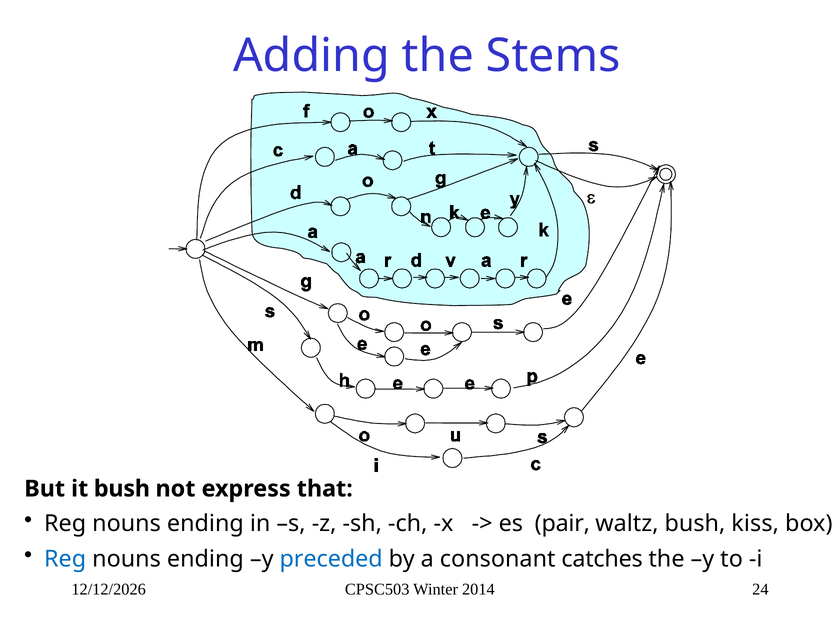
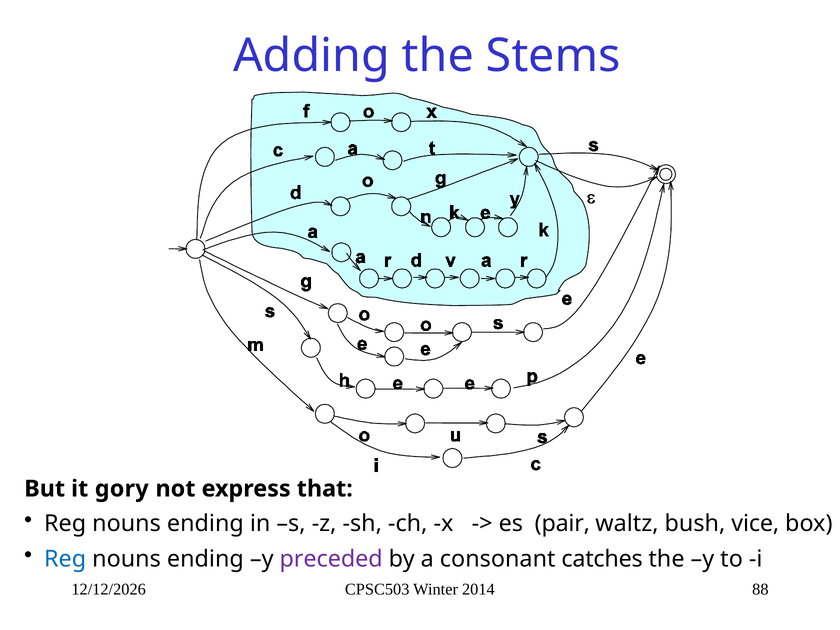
it bush: bush -> gory (122, 489)
kiss: kiss -> vice (755, 524)
preceded colour: blue -> purple (331, 559)
24: 24 -> 88 (760, 589)
